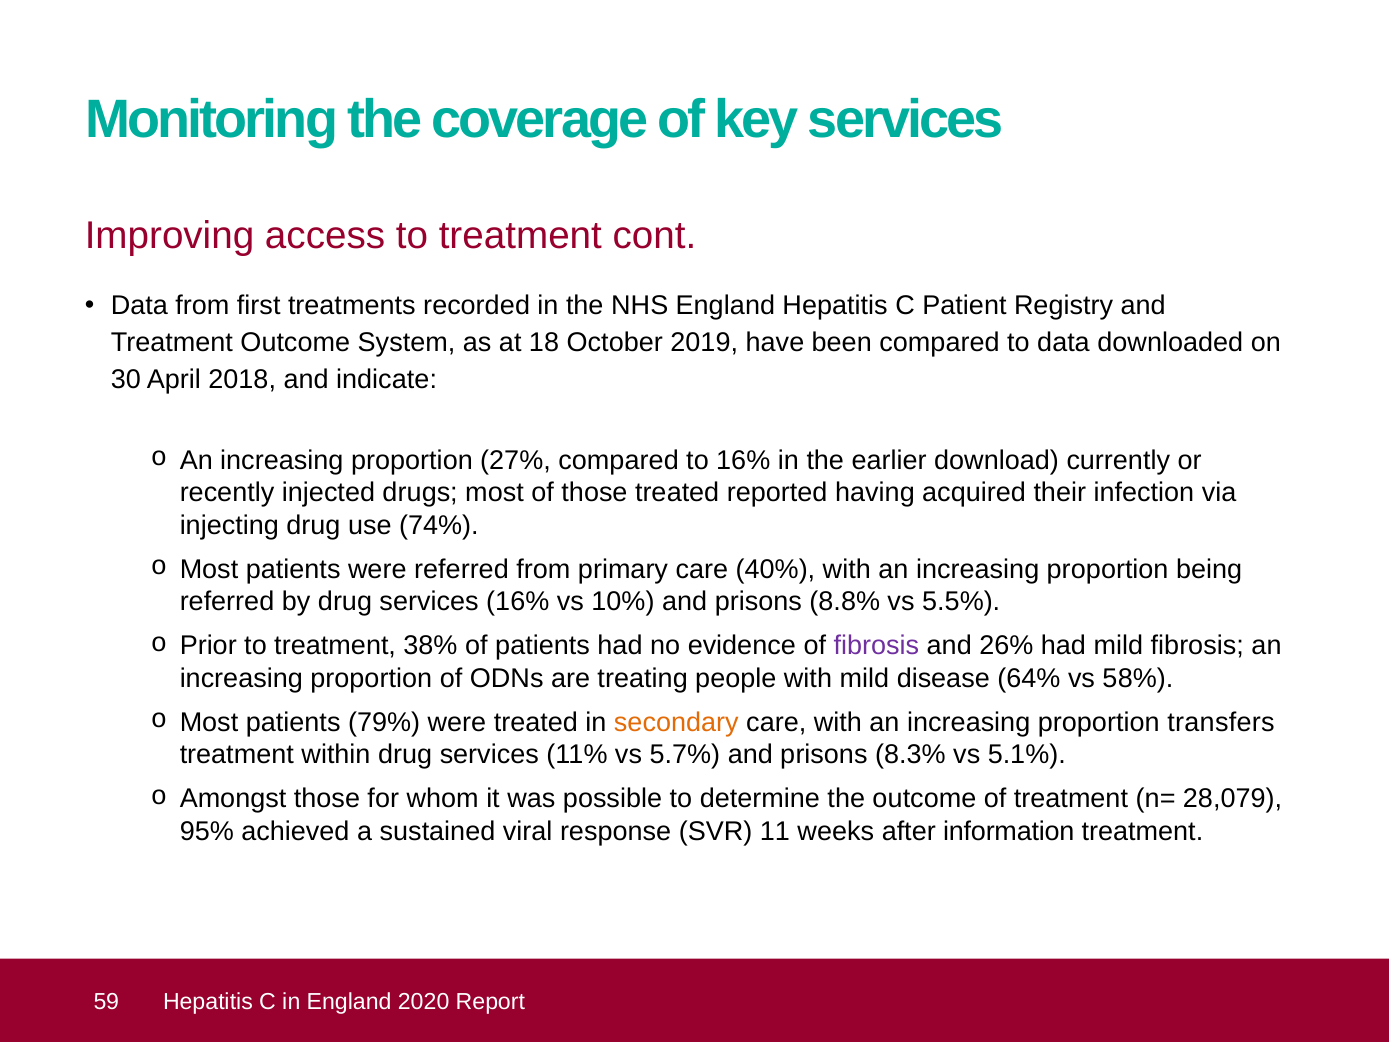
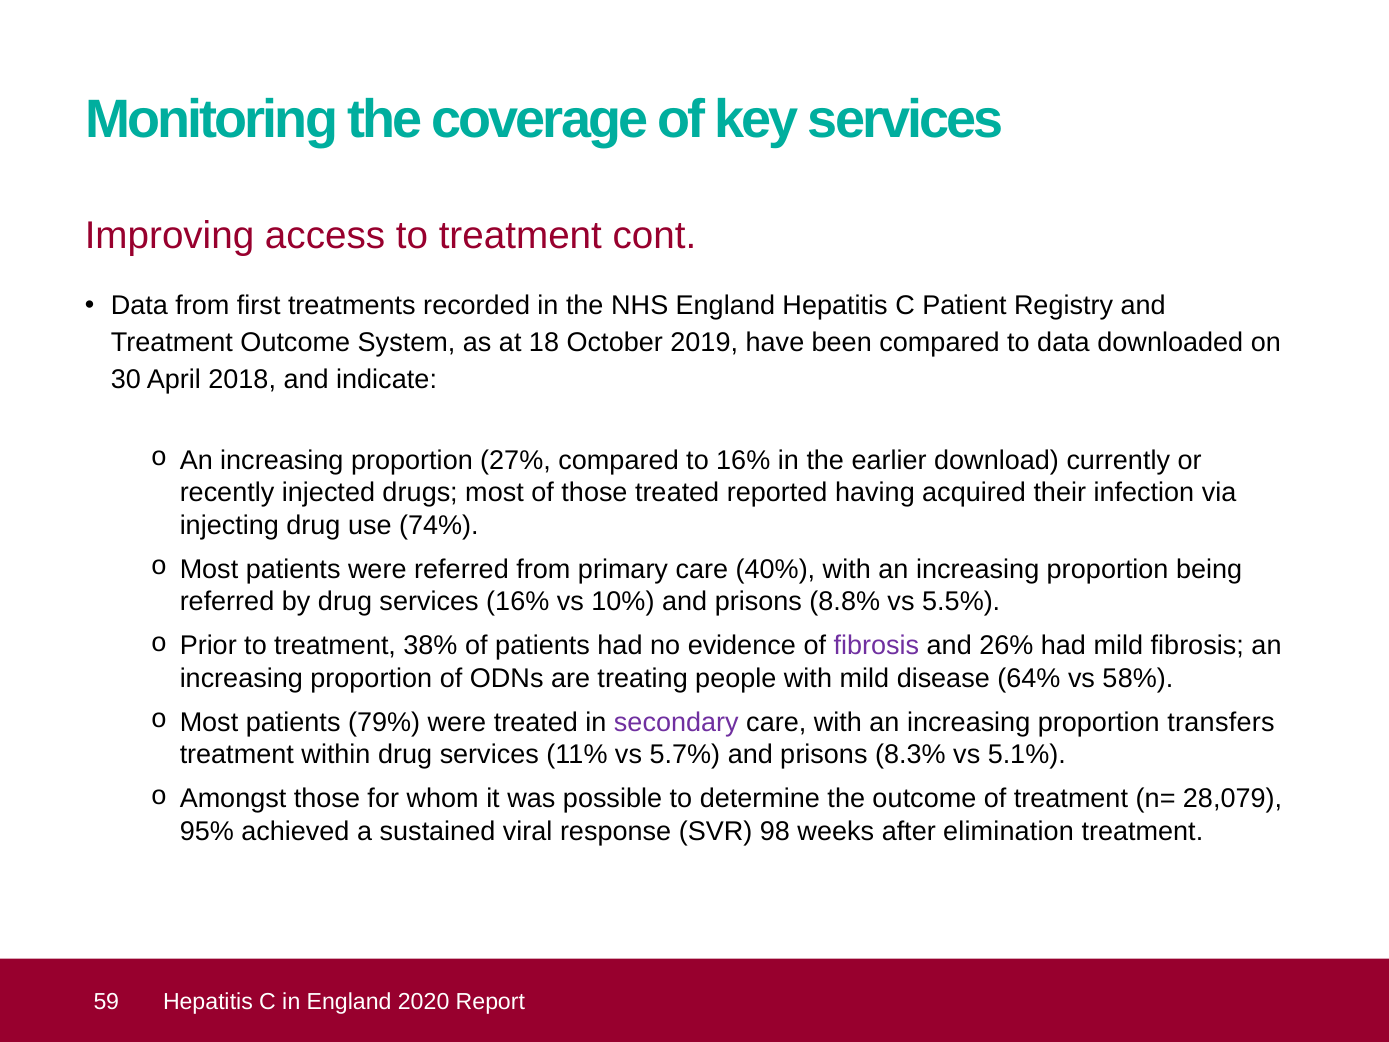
secondary colour: orange -> purple (676, 722)
11: 11 -> 98 (775, 831)
information: information -> elimination (1009, 831)
